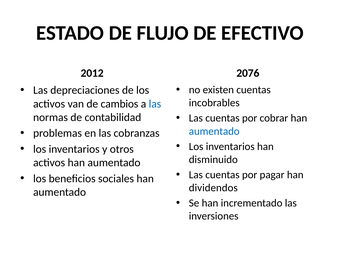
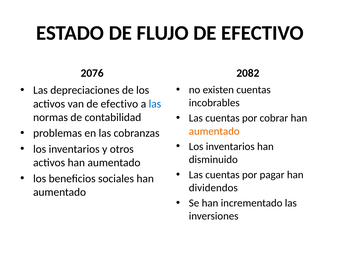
2012: 2012 -> 2076 (92, 73)
2076: 2076 -> 2082 (248, 73)
van de cambios: cambios -> efectivo (119, 104)
aumentado colour: blue -> orange (214, 131)
